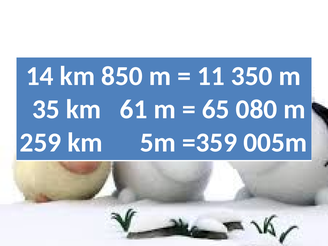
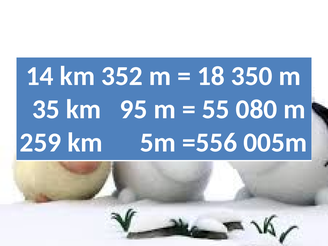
850: 850 -> 352 (122, 76)
11: 11 -> 18 (211, 76)
61: 61 -> 95 (134, 109)
65: 65 -> 55 (216, 109)
=359: =359 -> =556 (210, 143)
